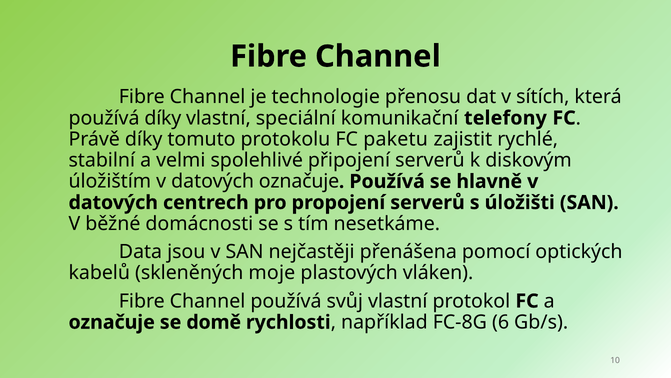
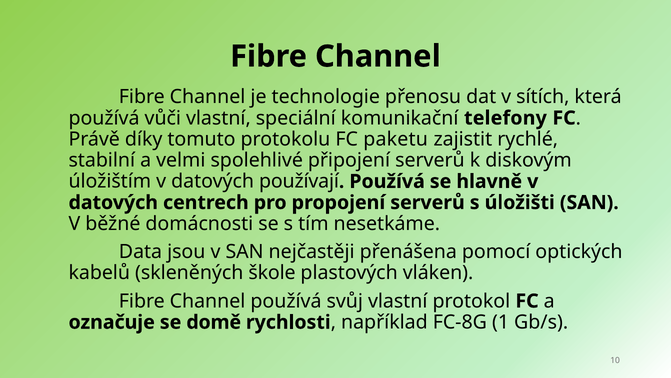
používá díky: díky -> vůči (163, 118)
datových označuje: označuje -> používají (299, 181)
moje: moje -> škole (272, 273)
6: 6 -> 1 (501, 322)
